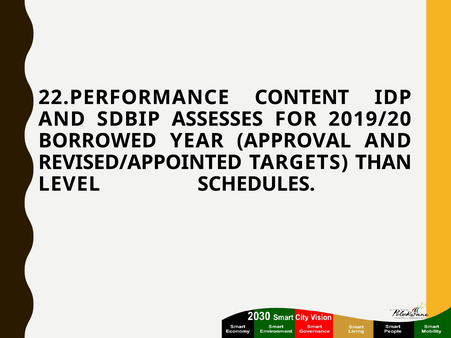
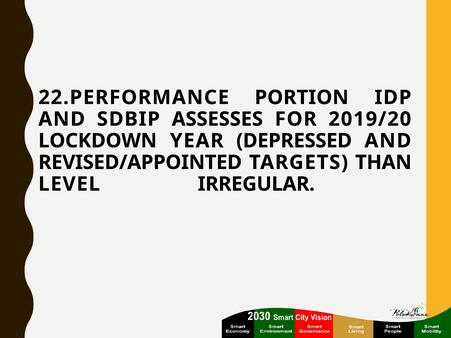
CONTENT: CONTENT -> PORTION (302, 98)
BORROWED: BORROWED -> LOCKDOWN (98, 141)
APPROVAL: APPROVAL -> DEPRESSED (294, 141)
SCHEDULES: SCHEDULES -> IRREGULAR (256, 184)
